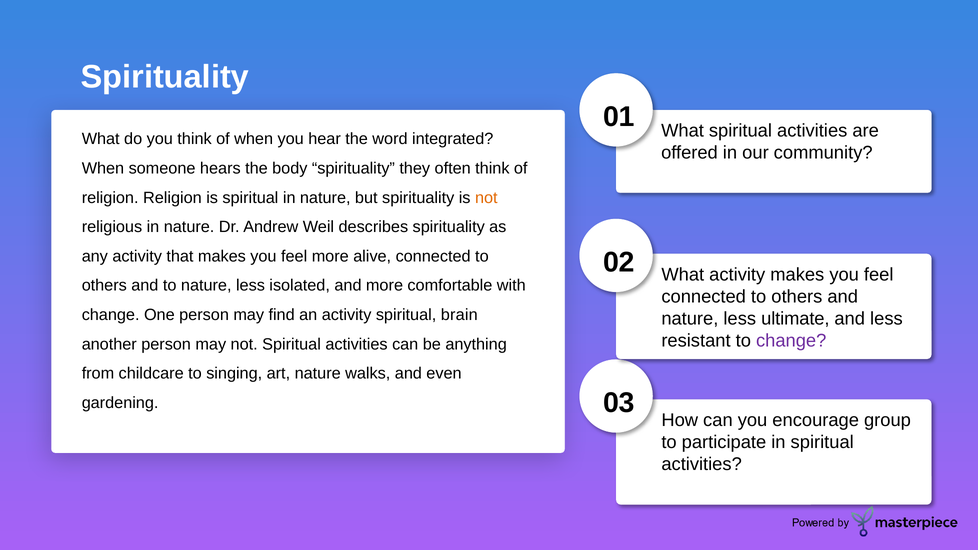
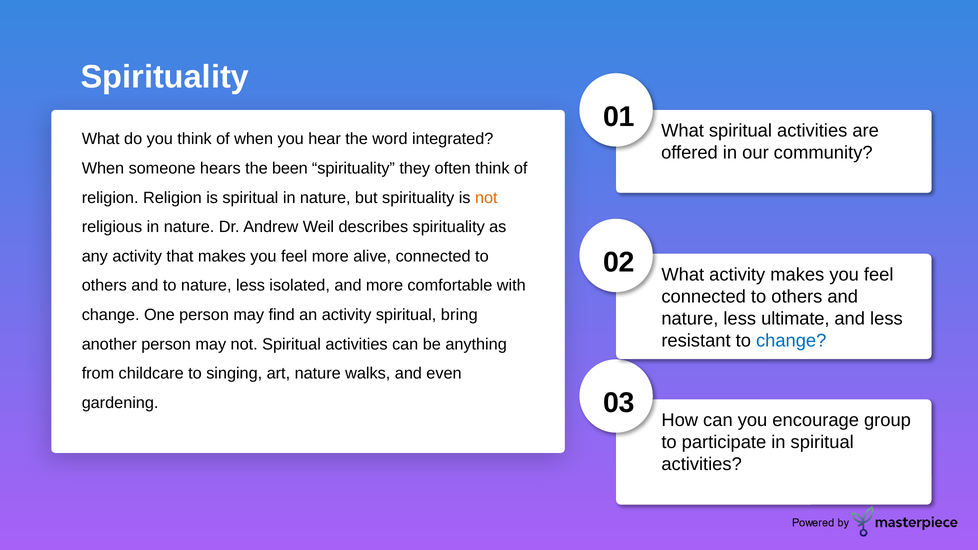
body: body -> been (290, 168)
brain: brain -> bring (459, 315)
change colour: purple -> blue (791, 341)
